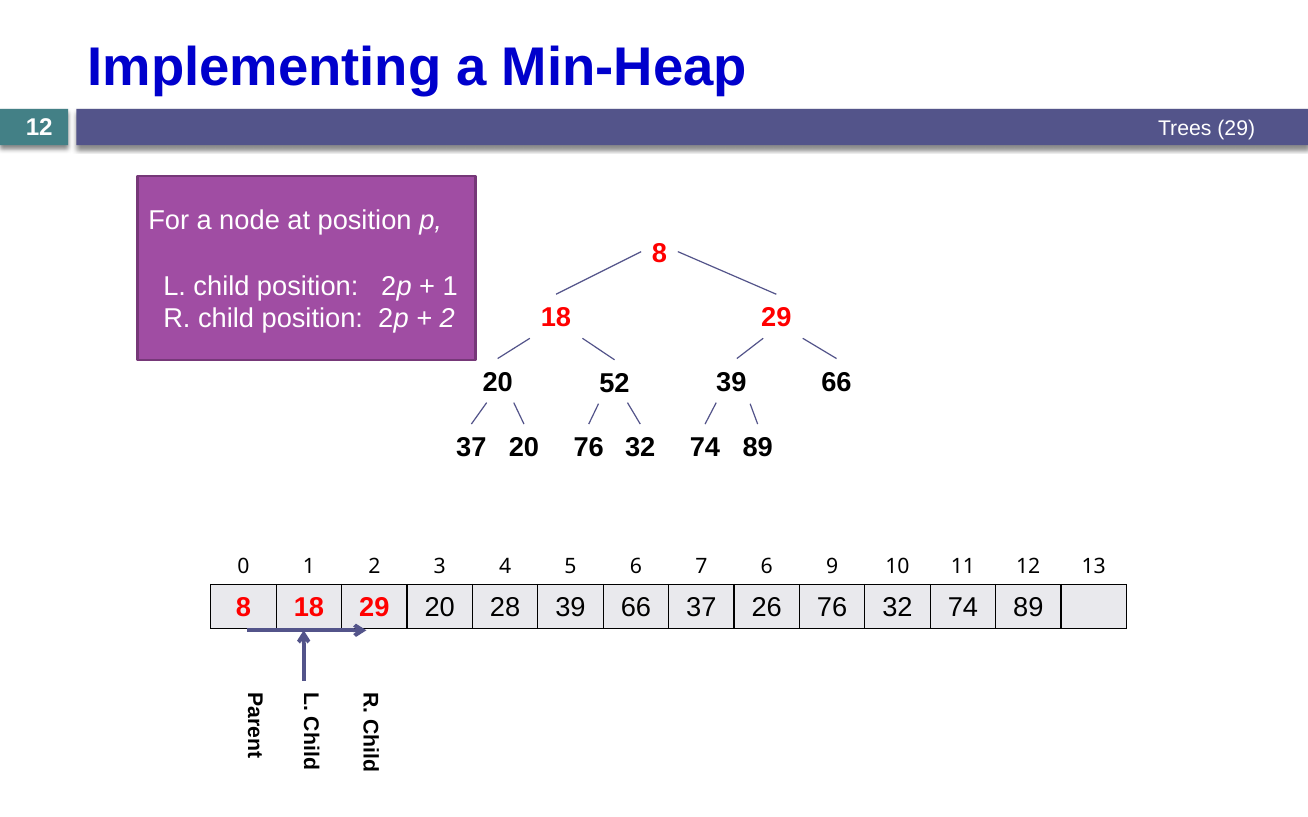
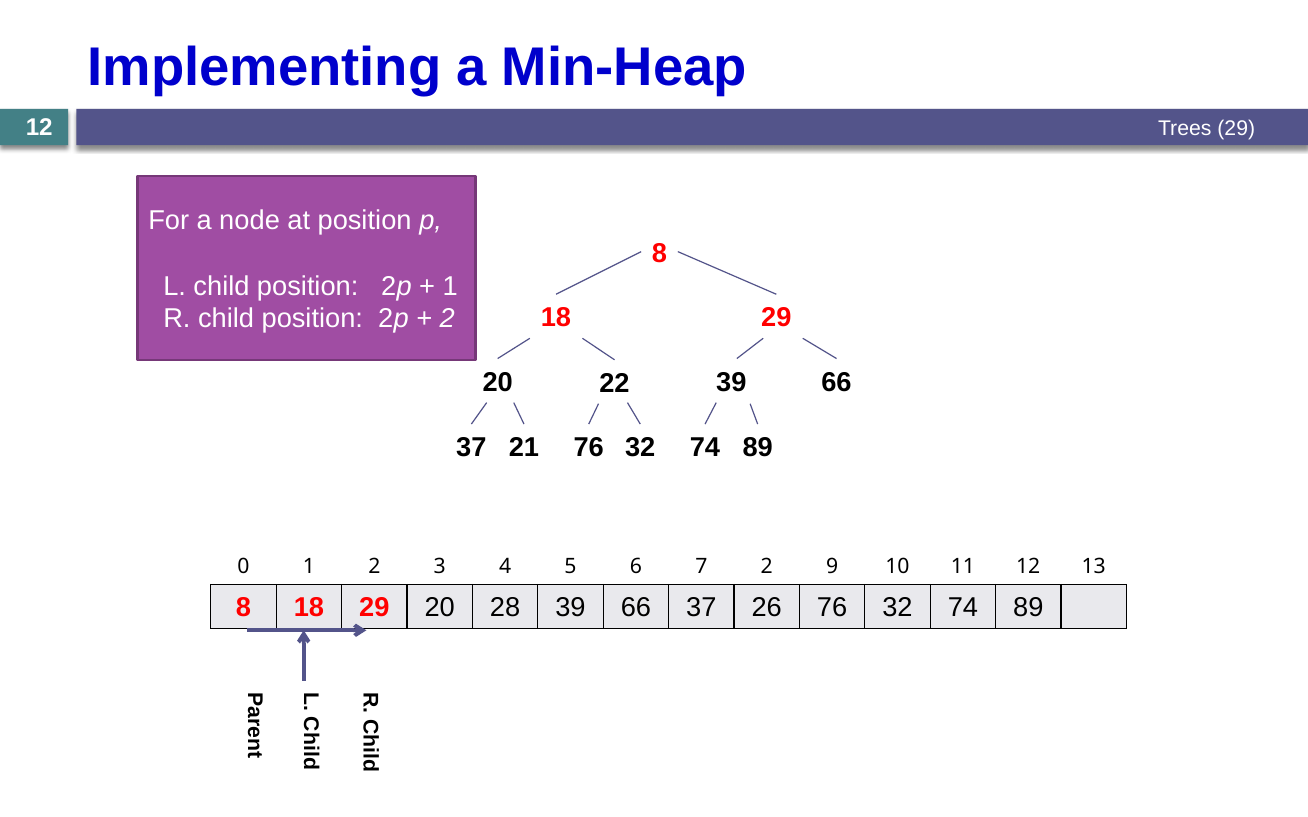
52: 52 -> 22 (615, 384)
37 20: 20 -> 21 (524, 448)
7 6: 6 -> 2 (767, 566)
